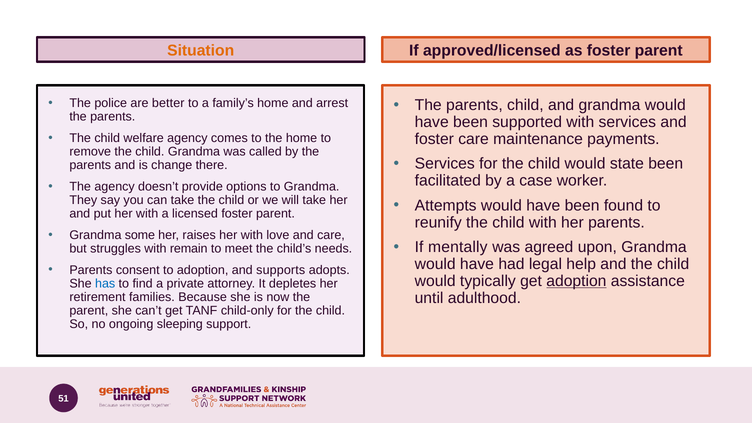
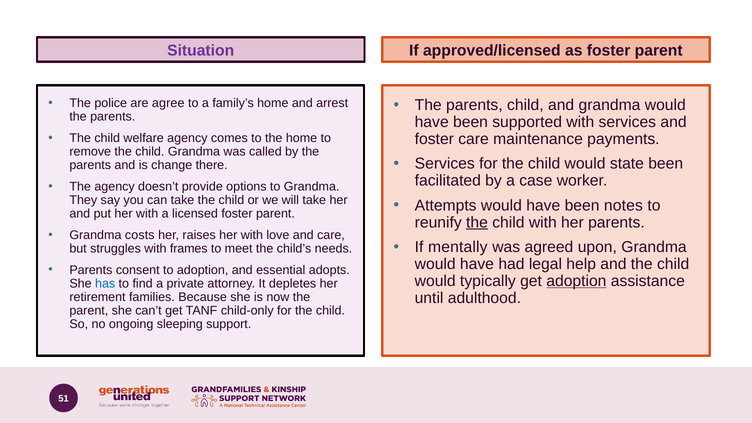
Situation colour: orange -> purple (201, 51)
better: better -> agree (168, 103)
found: found -> notes (623, 205)
the underline: none -> present (477, 222)
some: some -> costs (140, 235)
remain: remain -> frames (189, 249)
supports: supports -> essential (281, 270)
